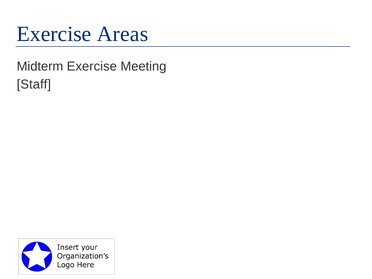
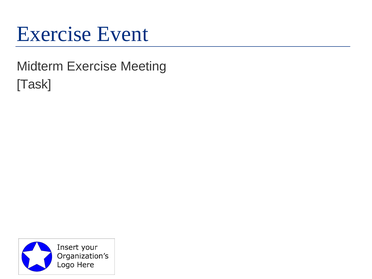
Areas: Areas -> Event (123, 34)
Staff: Staff -> Task (34, 84)
